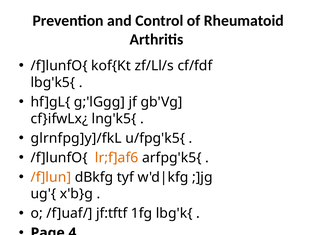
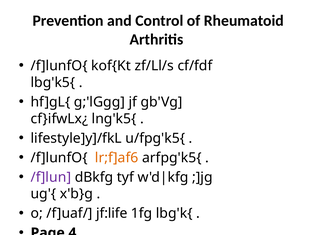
glrnfpg]y]/fkL: glrnfpg]y]/fkL -> lifestyle]y]/fkL (76, 138)
/f]lun colour: orange -> purple (51, 178)
jf:tftf: jf:tftf -> jf:life (112, 214)
